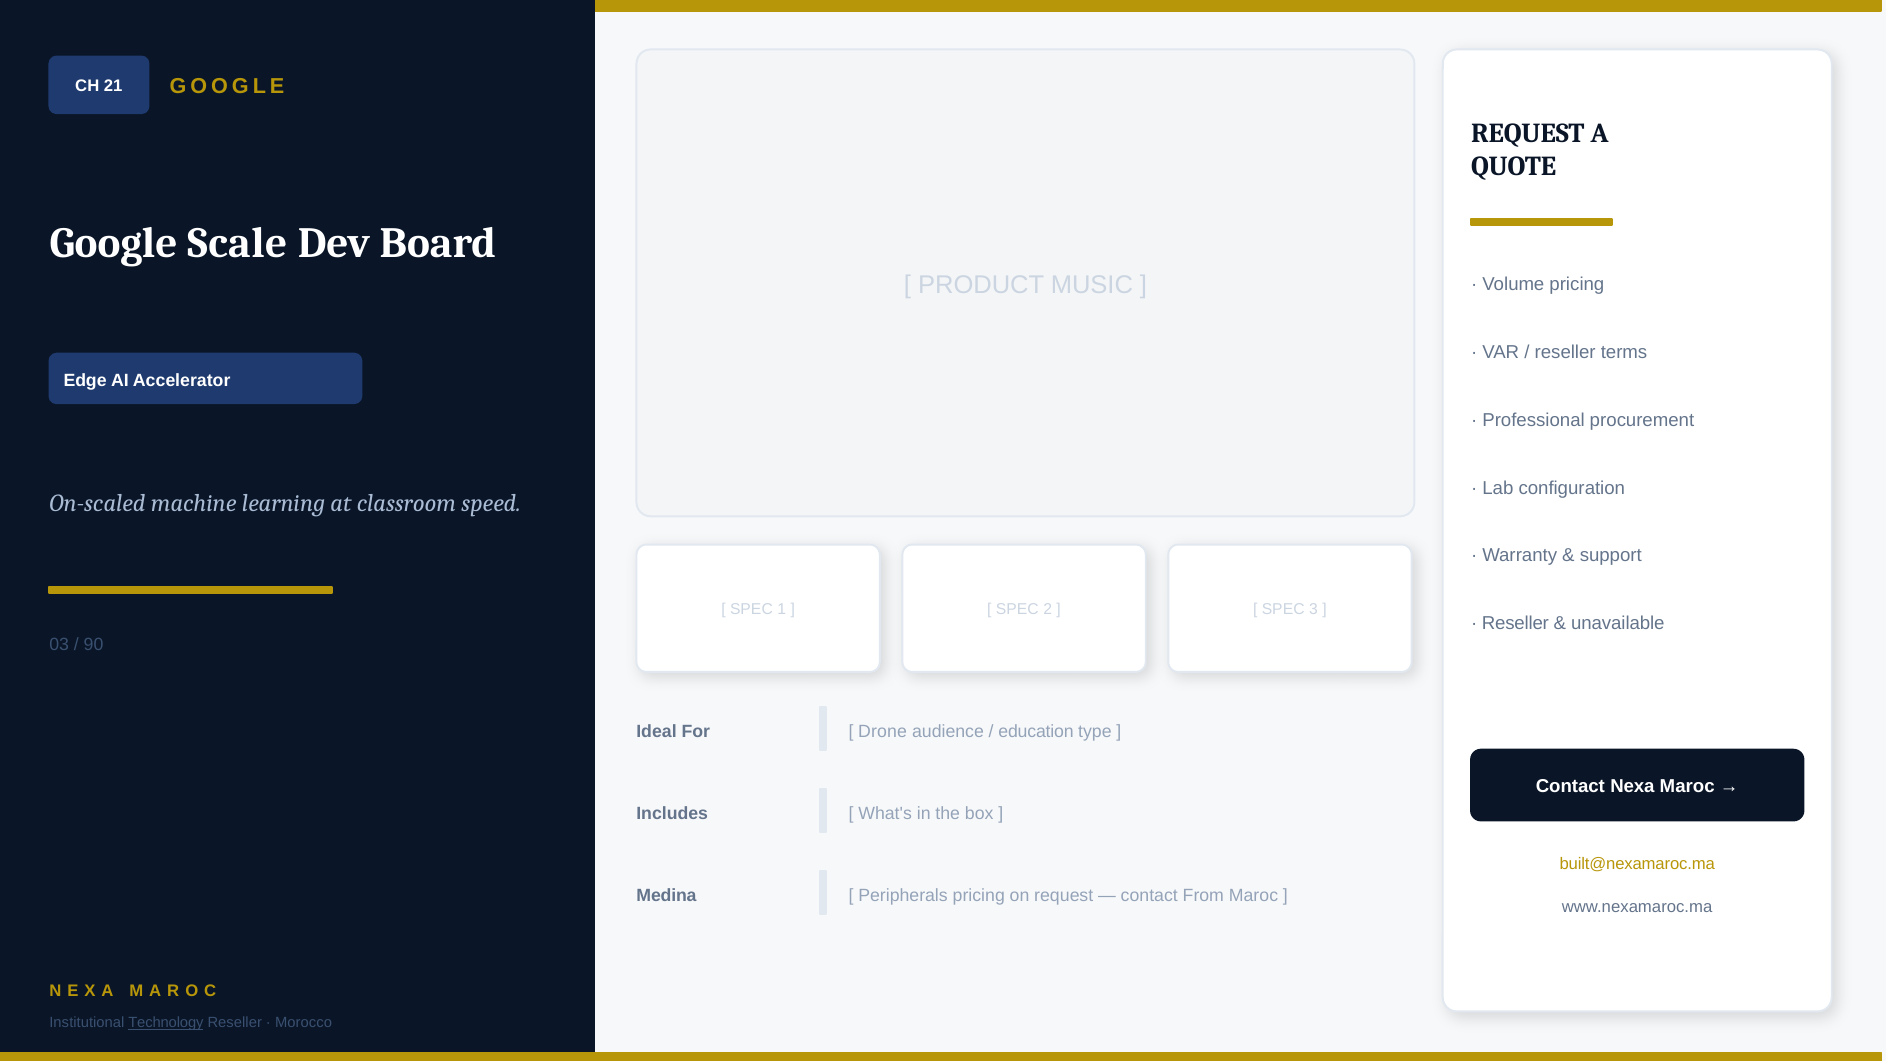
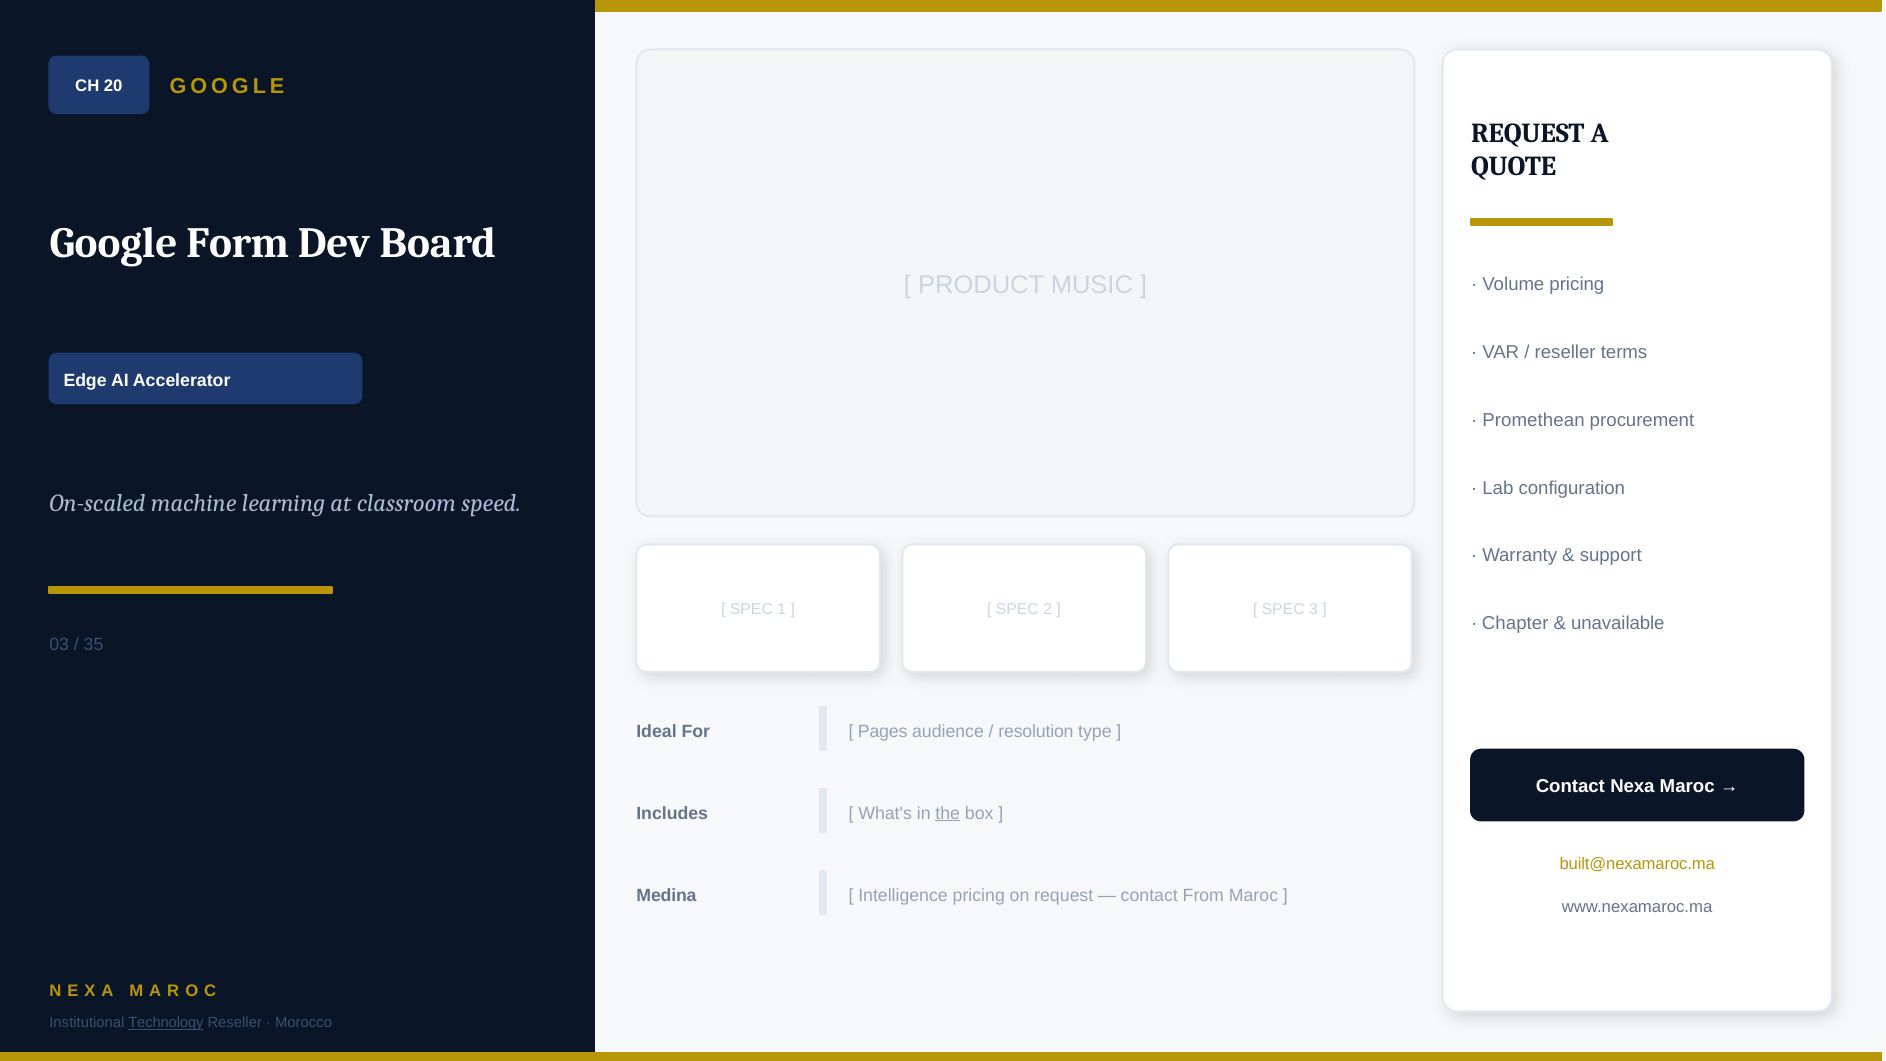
21: 21 -> 20 (113, 86)
Scale: Scale -> Form (238, 243)
Professional: Professional -> Promethean (1534, 420)
Reseller: Reseller -> Chapter (1515, 624)
90: 90 -> 35 (93, 645)
Drone: Drone -> Pages (883, 731)
education: education -> resolution (1036, 731)
the underline: none -> present (948, 813)
Peripherals: Peripherals -> Intelligence (903, 895)
